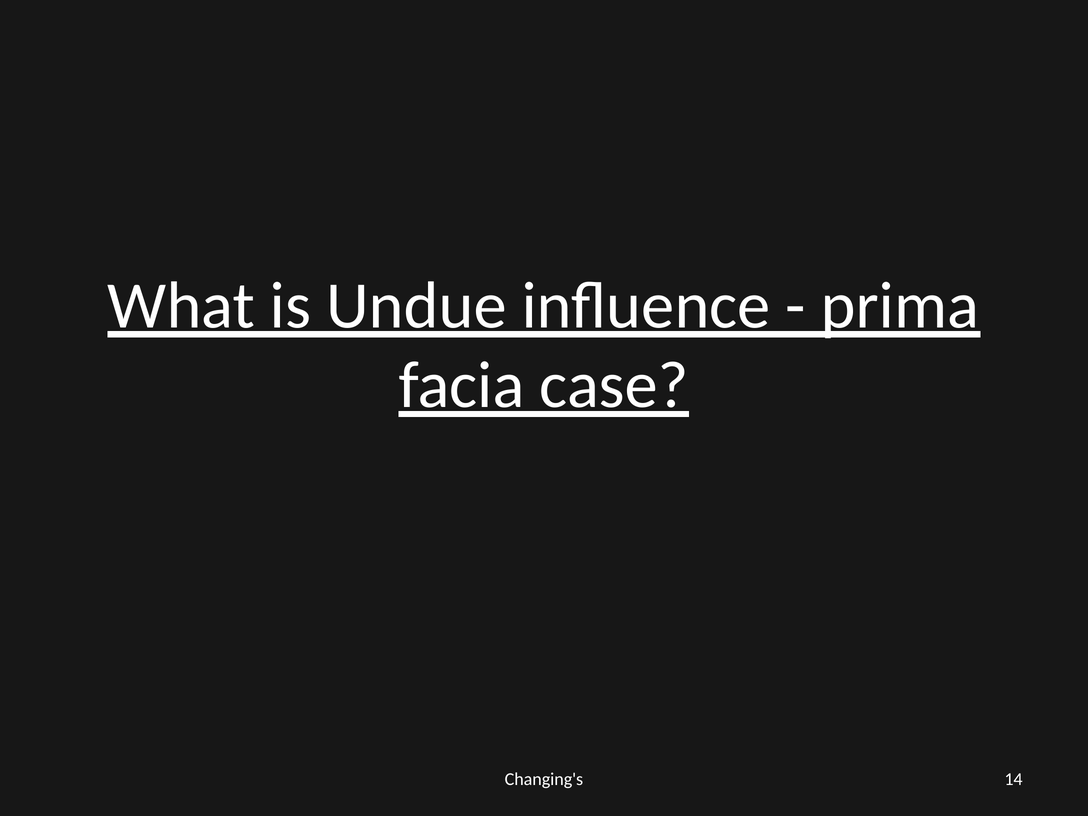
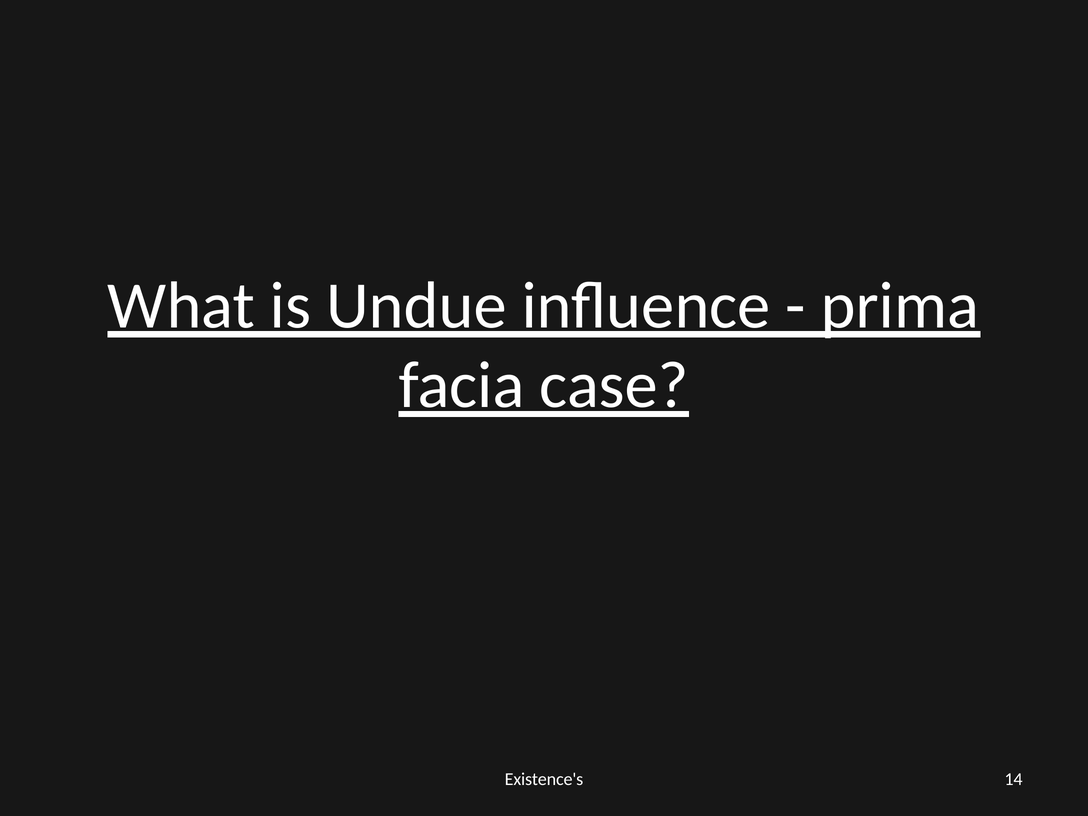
Changing's: Changing's -> Existence's (544, 779)
